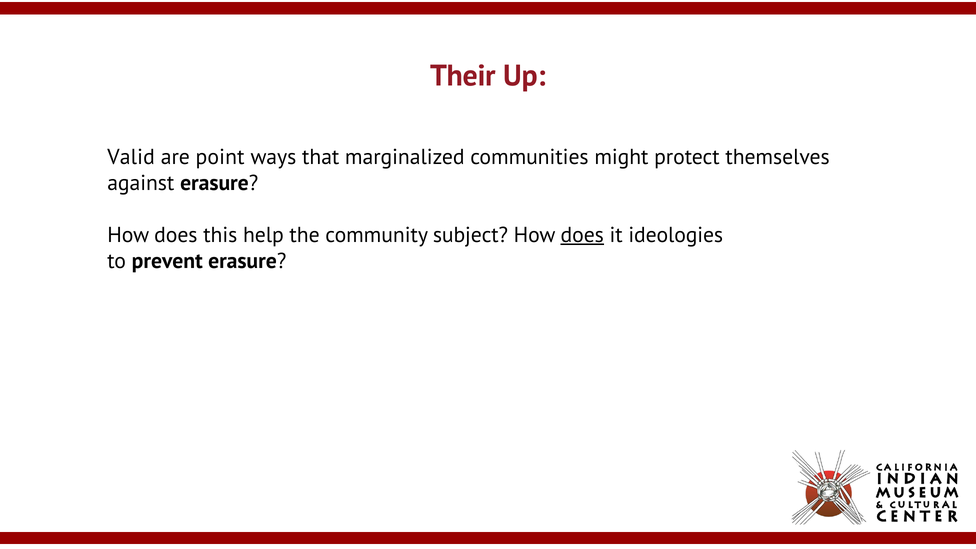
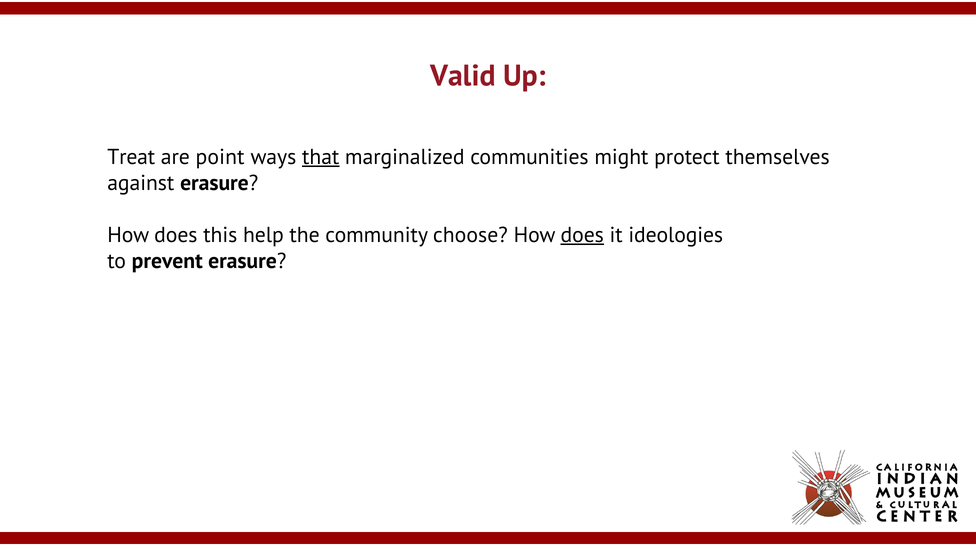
Their: Their -> Valid (463, 76)
Valid: Valid -> Treat (131, 157)
that underline: none -> present (321, 157)
subject: subject -> choose (470, 235)
